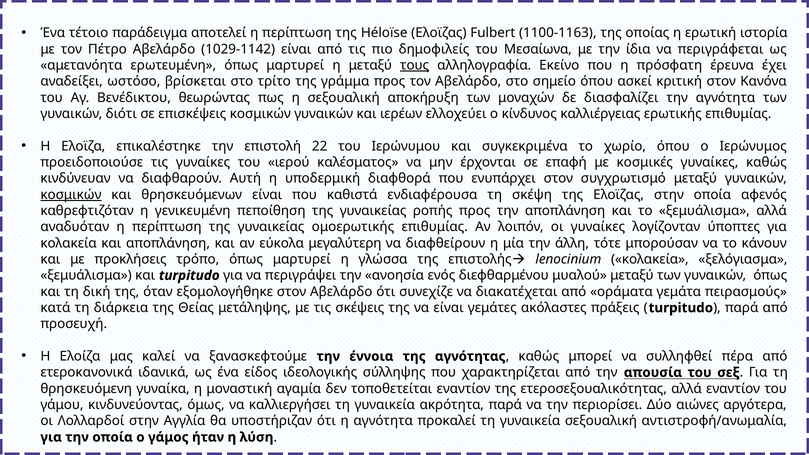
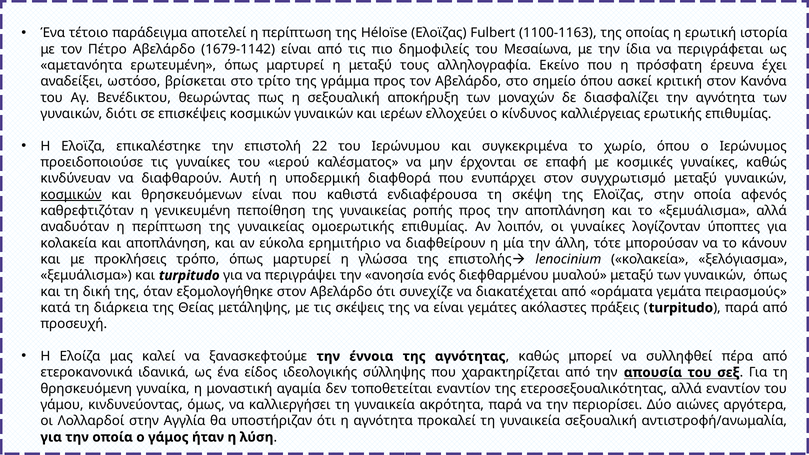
1029-1142: 1029-1142 -> 1679-1142 (238, 49)
τους underline: present -> none (415, 65)
μεγαλύτερη: μεγαλύτερη -> ερημιτήριο (345, 243)
